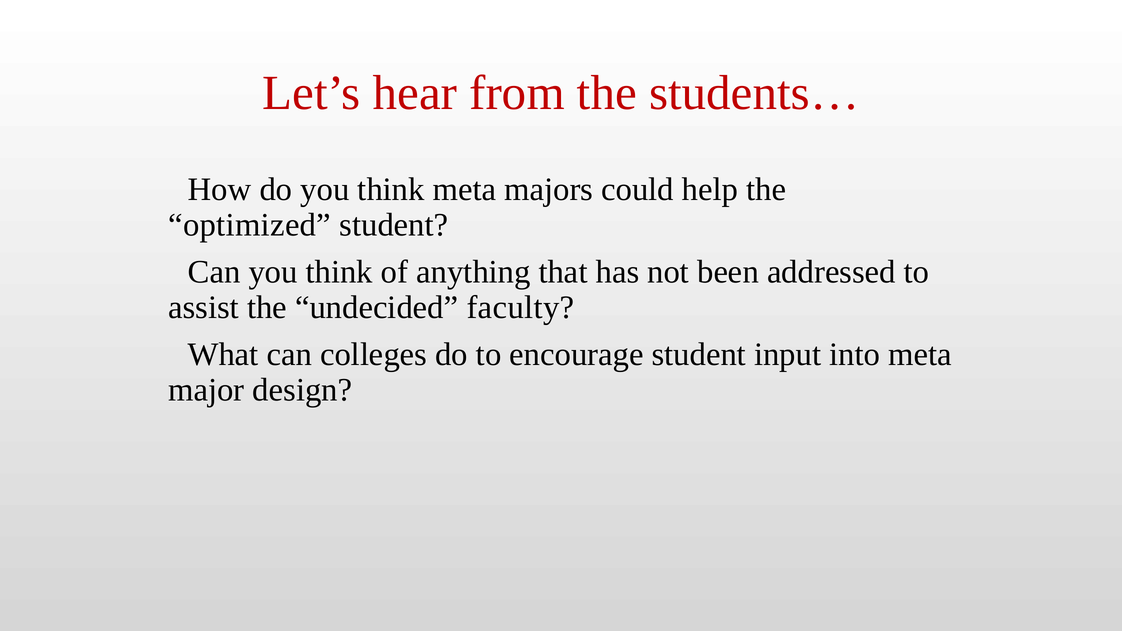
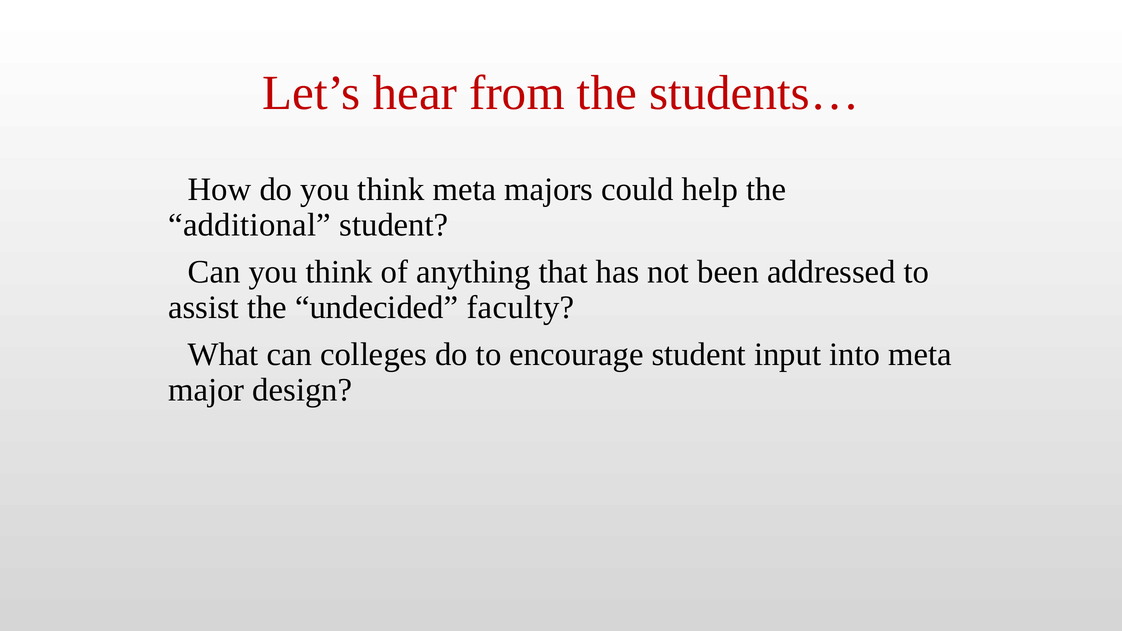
optimized: optimized -> additional (250, 225)
